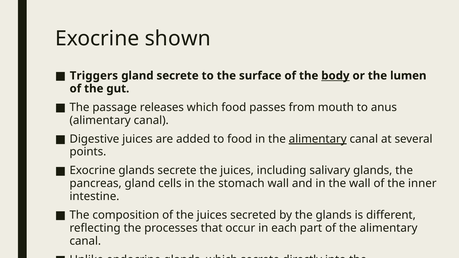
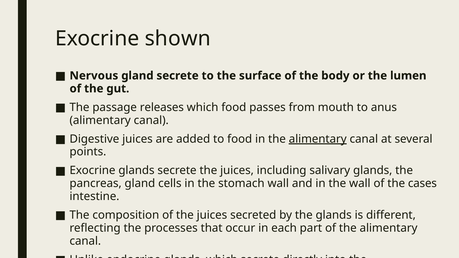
Triggers: Triggers -> Nervous (94, 76)
body underline: present -> none (335, 76)
inner: inner -> cases (422, 184)
